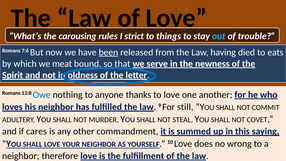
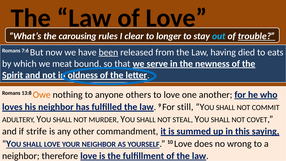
strict: strict -> clear (134, 36)
things: things -> longer (169, 36)
trouble underline: none -> present (257, 36)
Owe colour: blue -> orange (42, 95)
thanks: thanks -> others (138, 95)
cares: cares -> strife (36, 131)
